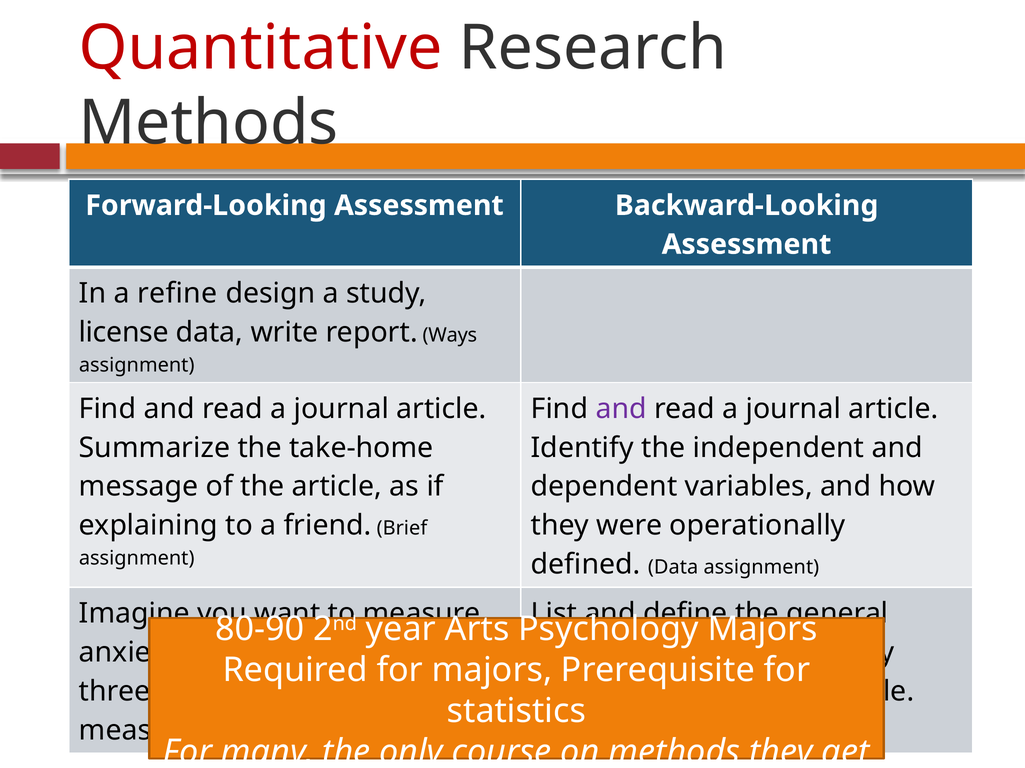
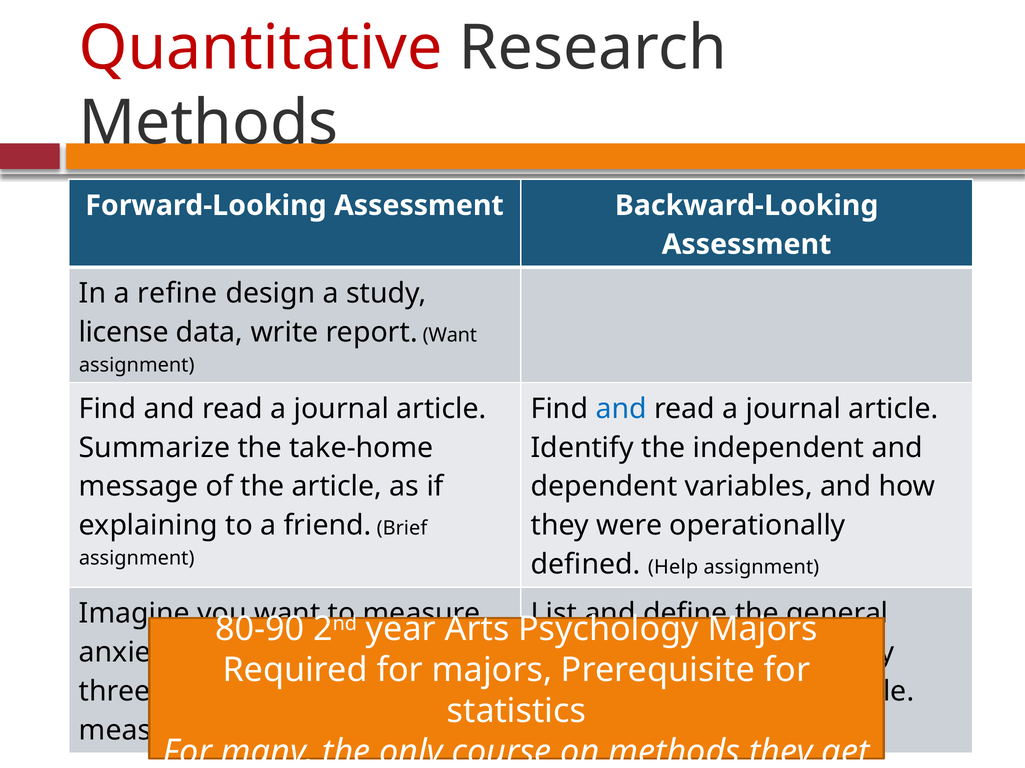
report Ways: Ways -> Want (450, 336)
and colour: purple -> blue (621, 409)
defined Data: Data -> Help (673, 568)
